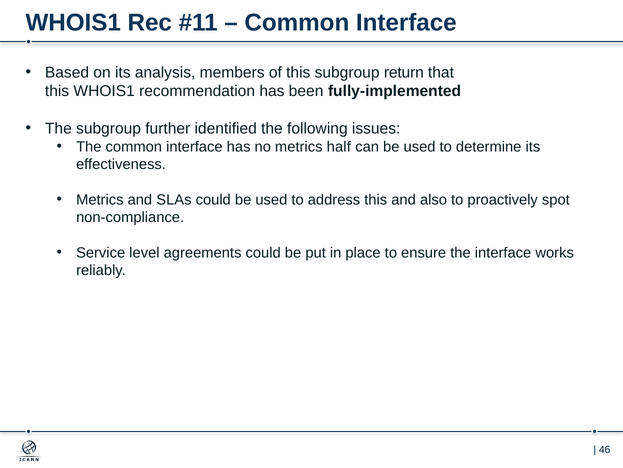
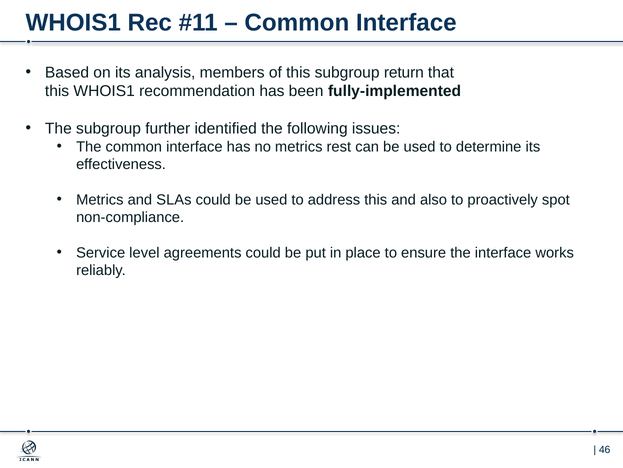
half: half -> rest (339, 146)
